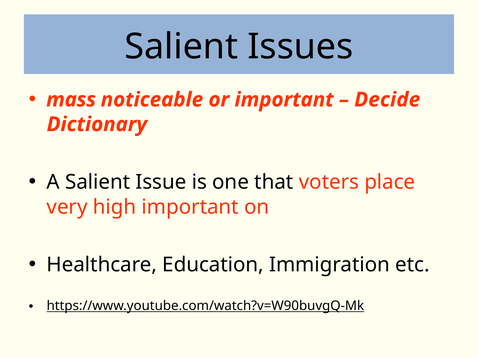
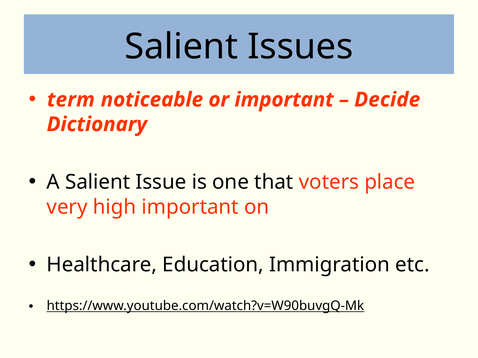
mass: mass -> term (71, 100)
